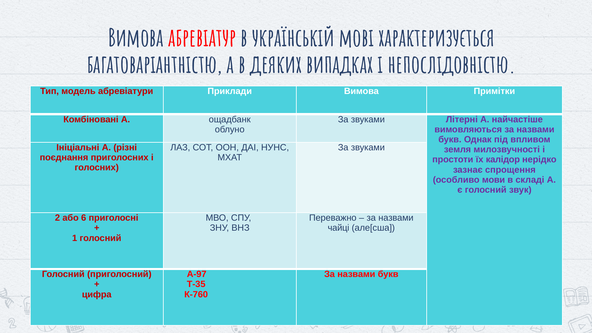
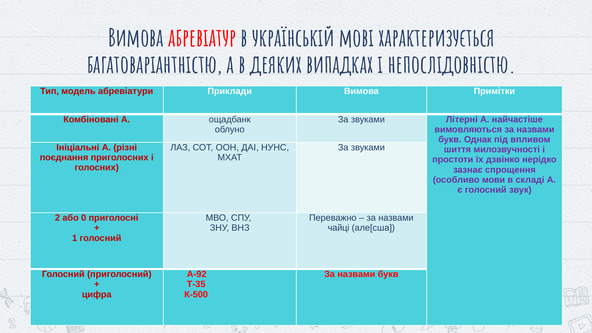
земля: земля -> шиття (457, 150)
калідор: калідор -> дзвінко (503, 160)
6: 6 -> 0 (84, 218)
А-97: А-97 -> А-92 (197, 274)
К-760: К-760 -> К-500 (196, 294)
